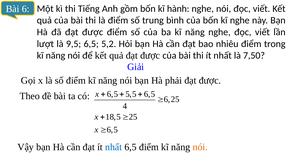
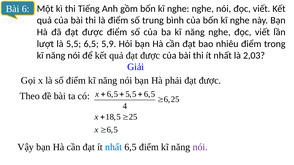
gồm bốn kĩ hành: hành -> nghe (178, 9)
là 9,5: 9,5 -> 5,5 (74, 44)
5,2: 5,2 -> 5,9 (109, 44)
7,50: 7,50 -> 2,03 (254, 56)
nói colour: orange -> purple (200, 148)
